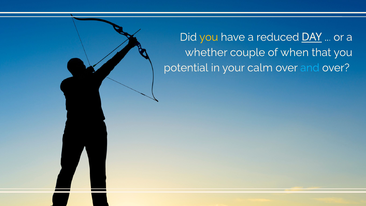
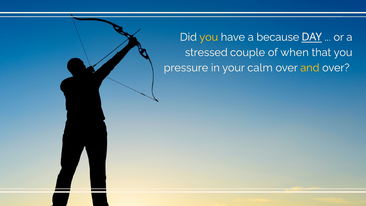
reduced: reduced -> because (278, 37)
whether: whether -> stressed (206, 52)
potential: potential -> pressure (186, 68)
and colour: light blue -> yellow (310, 68)
